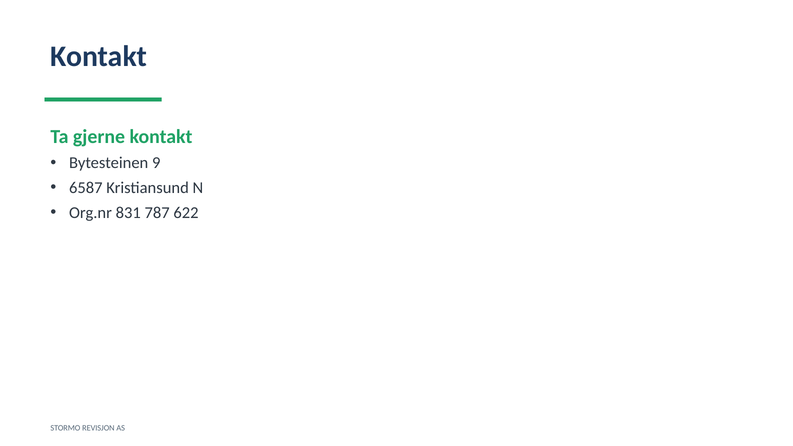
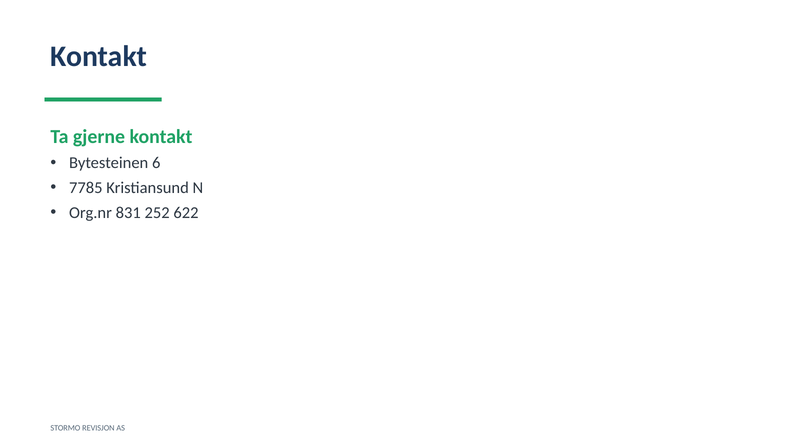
9: 9 -> 6 (156, 163)
6587: 6587 -> 7785 (86, 188)
787: 787 -> 252 (157, 213)
